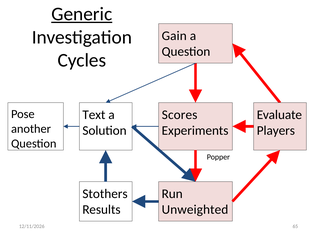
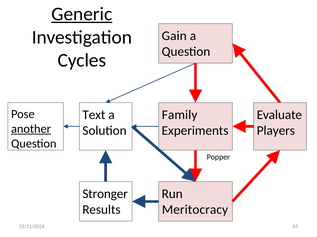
Scores: Scores -> Family (180, 115)
another underline: none -> present (31, 129)
Stothers: Stothers -> Stronger (105, 194)
Unweighted: Unweighted -> Meritocracy (195, 210)
